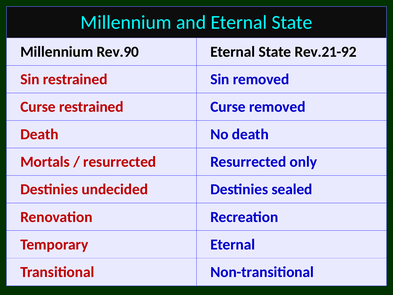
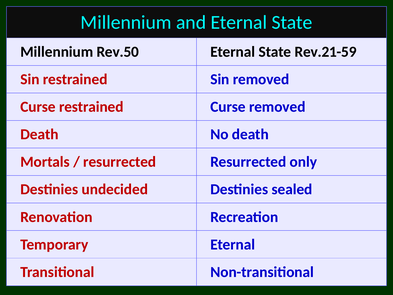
Rev.90: Rev.90 -> Rev.50 (118, 52)
Rev.21-92: Rev.21-92 -> Rev.21-59 (326, 52)
